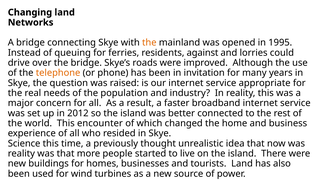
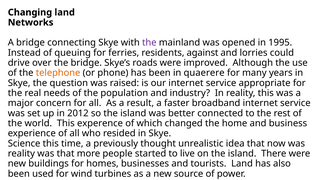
the colour: orange -> purple (149, 43)
invitation: invitation -> quaerere (204, 73)
encounter: encounter -> experence (100, 123)
